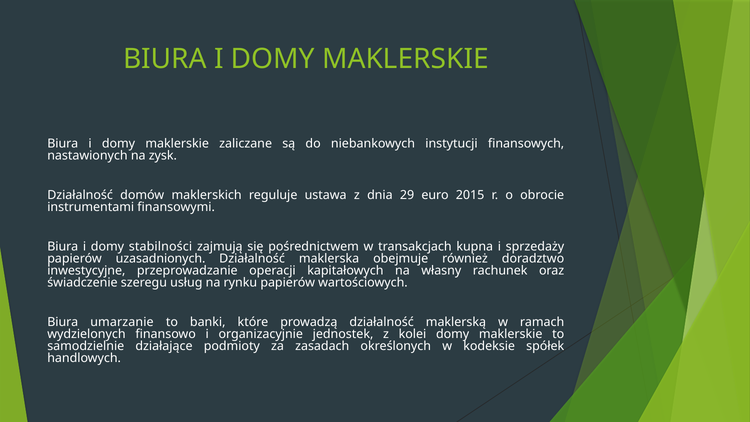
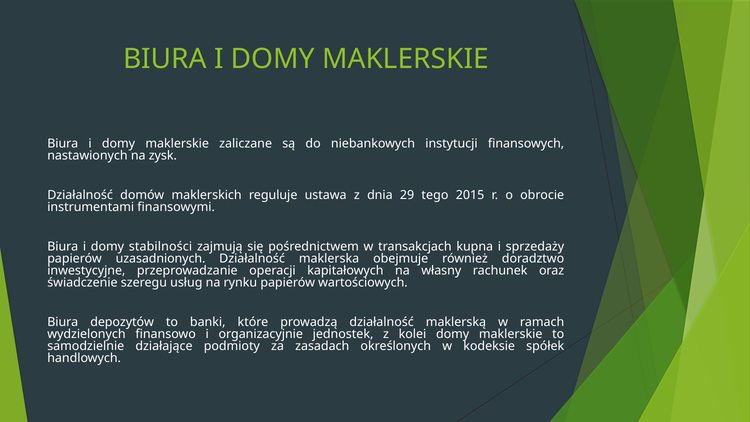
euro: euro -> tego (435, 195)
umarzanie: umarzanie -> depozytów (122, 322)
